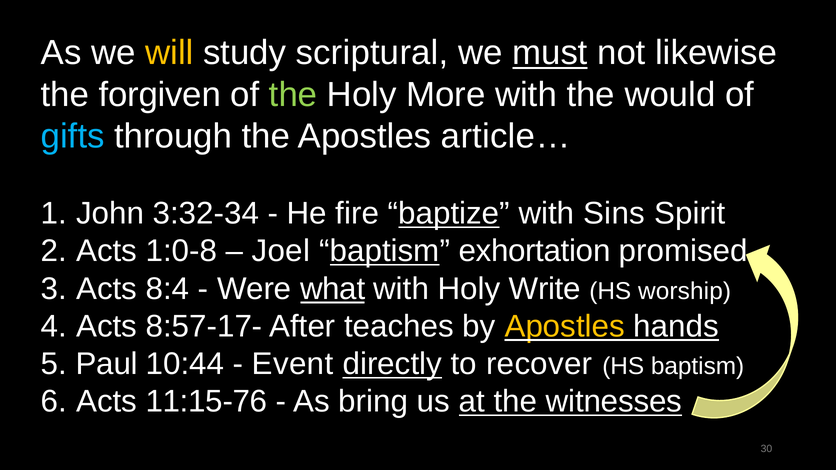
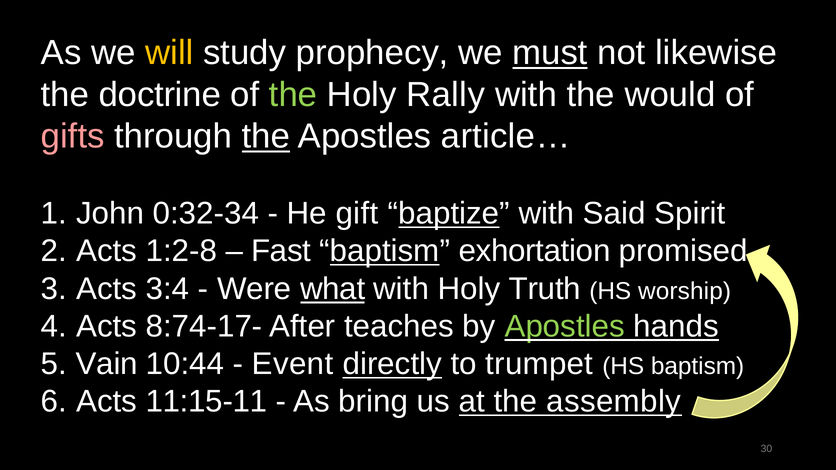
scriptural: scriptural -> prophecy (372, 53)
forgiven: forgiven -> doctrine (160, 95)
More: More -> Rally (446, 95)
gifts colour: light blue -> pink (73, 137)
the underline: none -> present (266, 137)
3:32-34: 3:32-34 -> 0:32-34 (206, 214)
fire: fire -> gift (357, 214)
Sins: Sins -> Said (614, 214)
1:0-8: 1:0-8 -> 1:2-8 (181, 251)
Joel: Joel -> Fast (281, 251)
8:4: 8:4 -> 3:4 (167, 289)
Write: Write -> Truth (545, 289)
8:57-17-: 8:57-17- -> 8:74-17- (204, 326)
Apostles colour: yellow -> light green (565, 326)
Paul: Paul -> Vain (107, 364)
recover: recover -> trumpet (539, 364)
11:15-76: 11:15-76 -> 11:15-11 (207, 402)
witnesses: witnesses -> assembly (614, 402)
